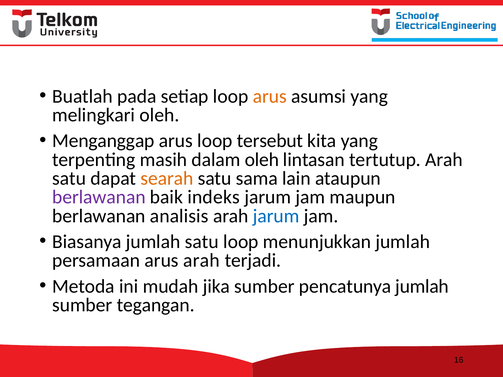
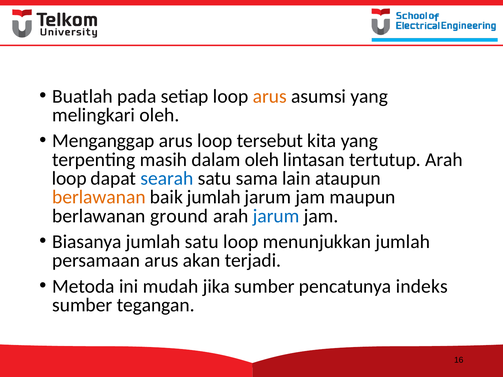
satu: satu -> loop (69, 179)
searah colour: orange -> blue (167, 179)
berlawanan colour: purple -> orange (99, 197)
baik indeks: indeks -> jumlah (214, 197)
analisis: analisis -> ground (179, 216)
arus arah: arah -> akan (202, 261)
pencatunya jumlah: jumlah -> indeks (422, 286)
